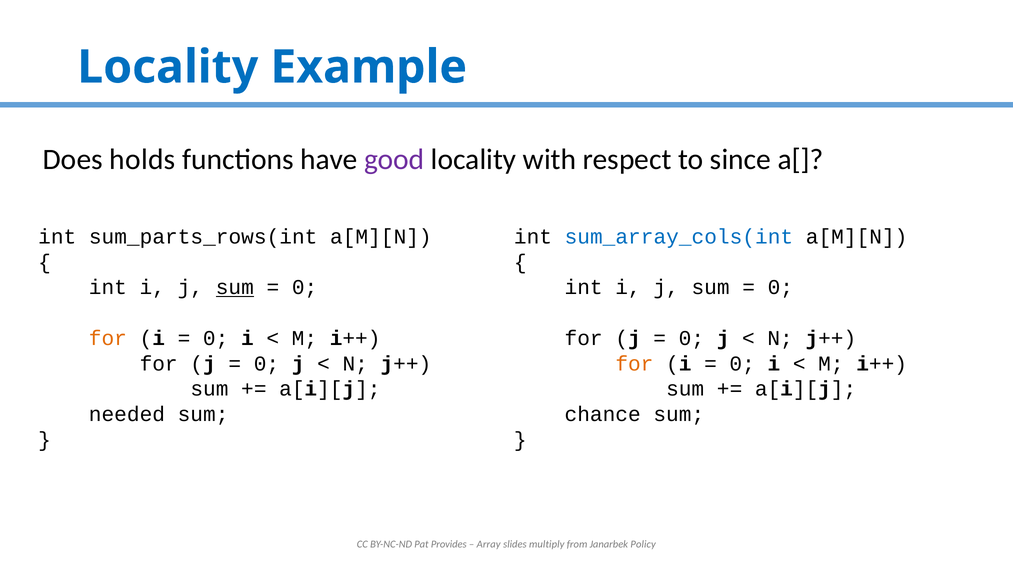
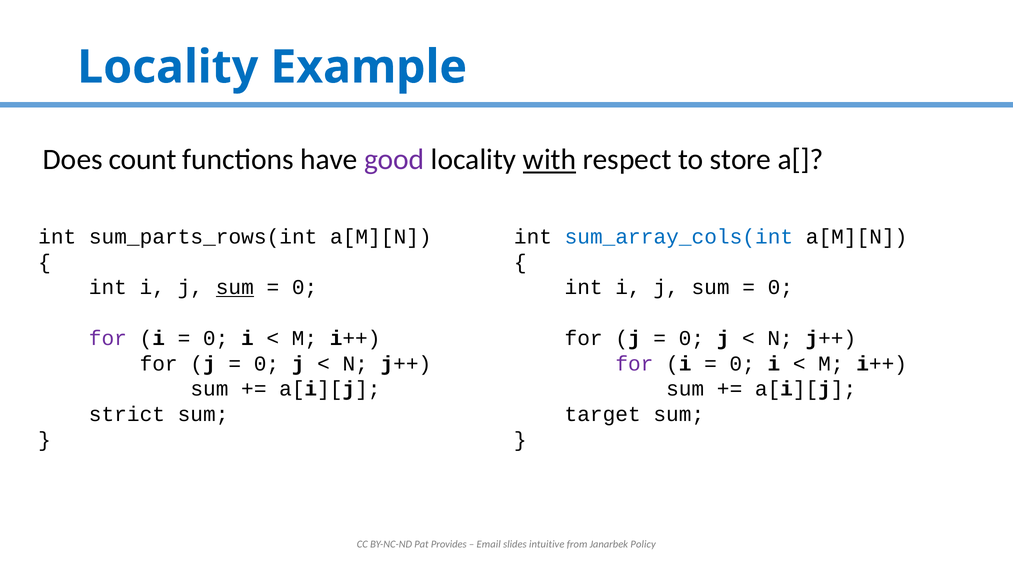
holds: holds -> count (143, 160)
with underline: none -> present (550, 160)
since: since -> store (741, 160)
for colour: orange -> purple (108, 338)
for colour: orange -> purple (634, 363)
needed: needed -> strict (127, 414)
chance: chance -> target (603, 414)
Array: Array -> Email (489, 544)
multiply: multiply -> intuitive (547, 544)
